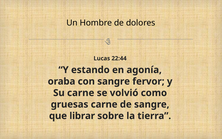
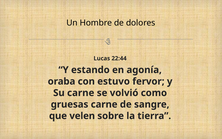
con sangre: sangre -> estuvo (114, 81)
librar: librar -> velen (82, 116)
